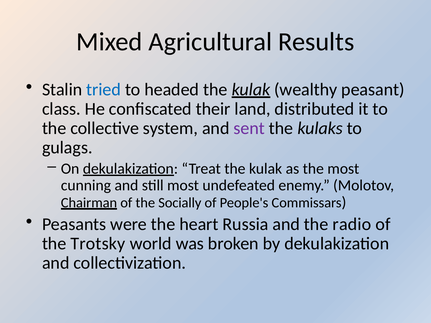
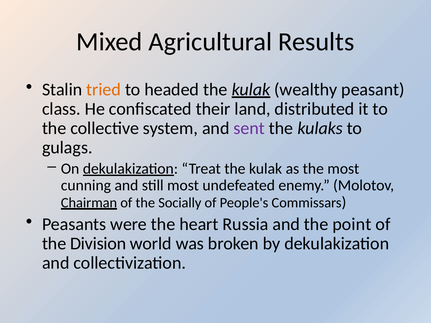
tried colour: blue -> orange (104, 90)
radio: radio -> point (352, 224)
Trotsky: Trotsky -> Division (98, 244)
